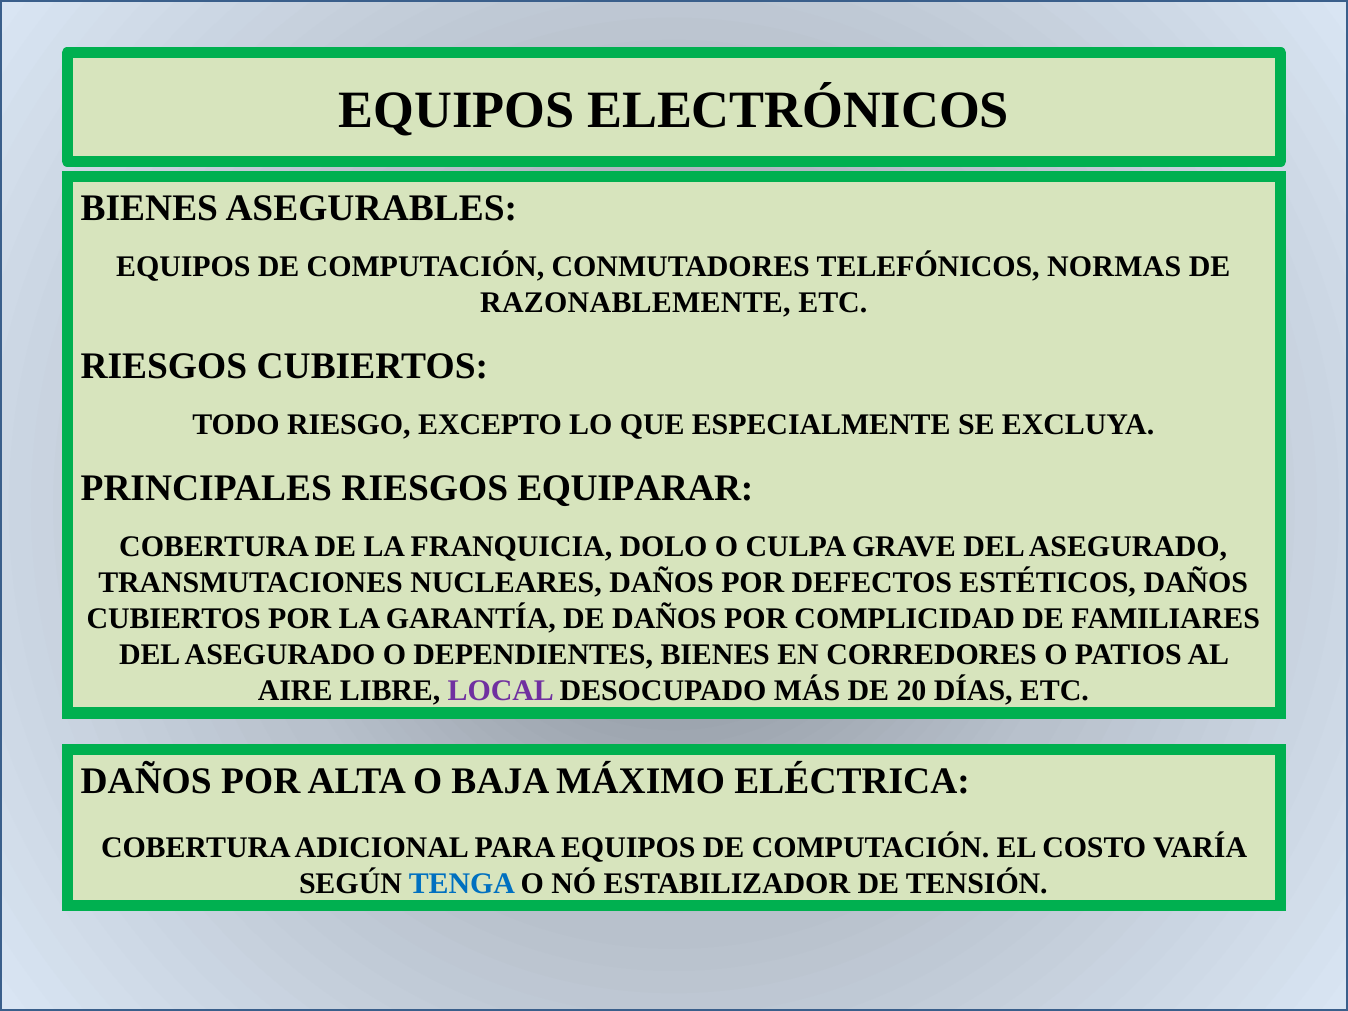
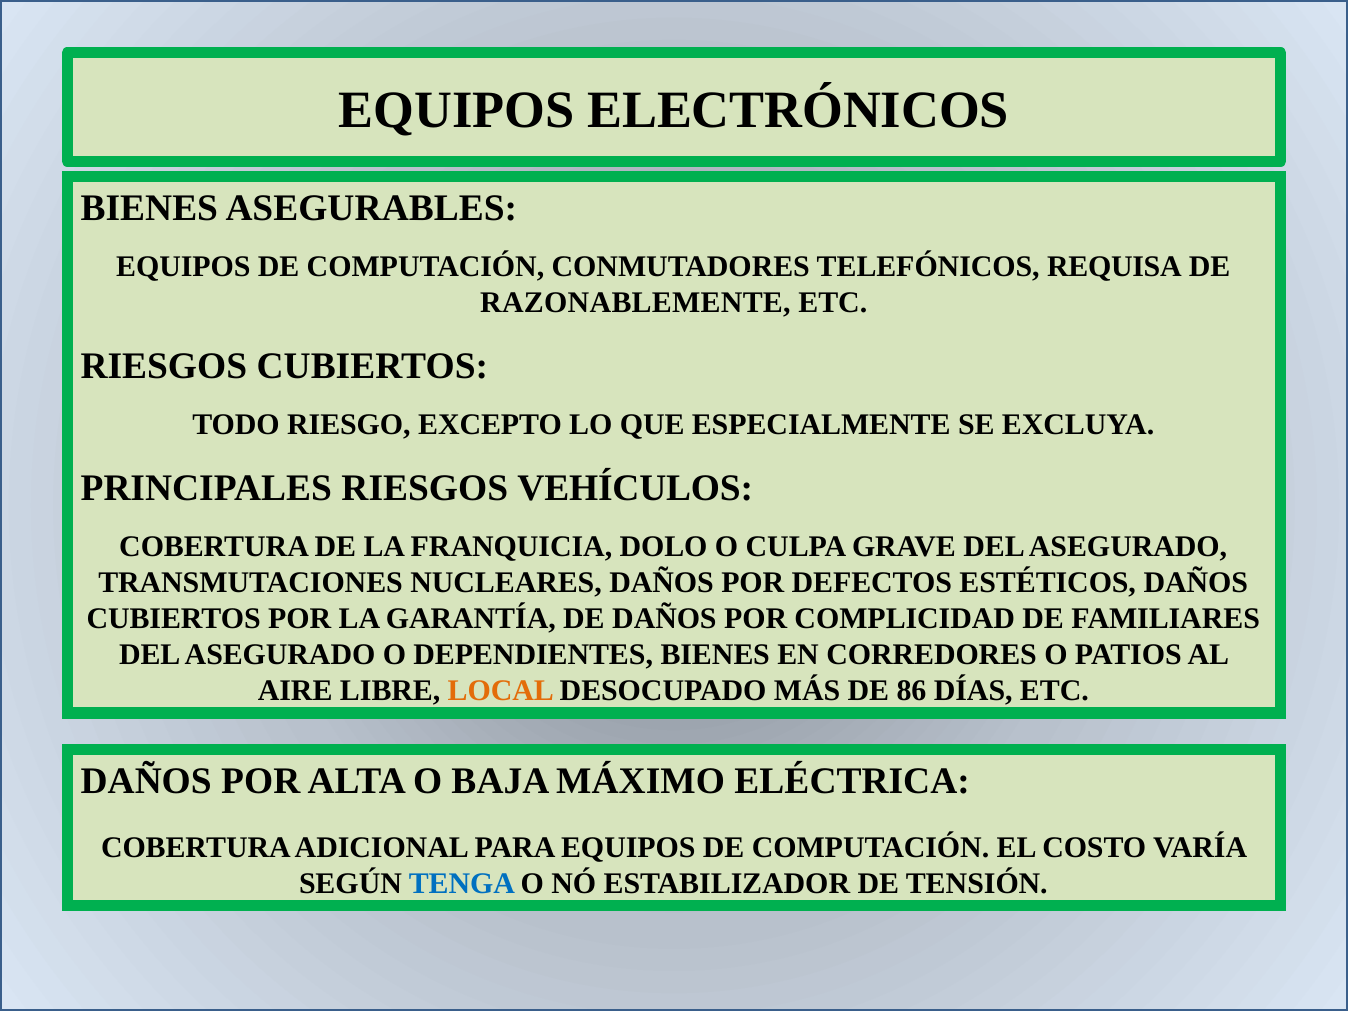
NORMAS: NORMAS -> REQUISA (1114, 267)
EQUIPARAR: EQUIPARAR -> VEHÍCULOS (635, 488)
LOCAL colour: purple -> orange (501, 691)
20: 20 -> 86 (911, 691)
